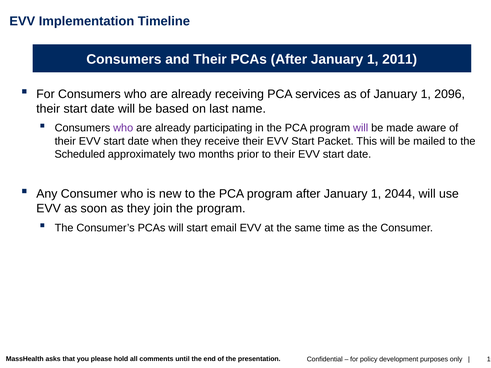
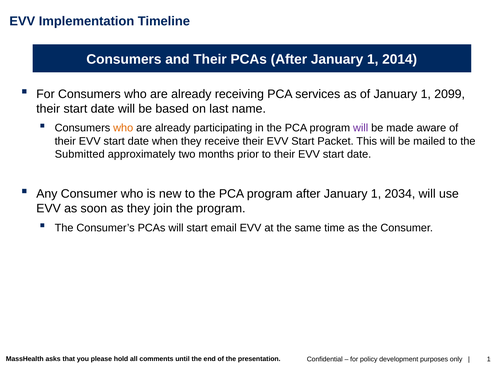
2011: 2011 -> 2014 (400, 59)
2096: 2096 -> 2099 (450, 94)
who colour: purple -> orange (123, 128)
Scheduled: Scheduled -> Submitted (80, 154)
2044: 2044 -> 2034 (400, 194)
